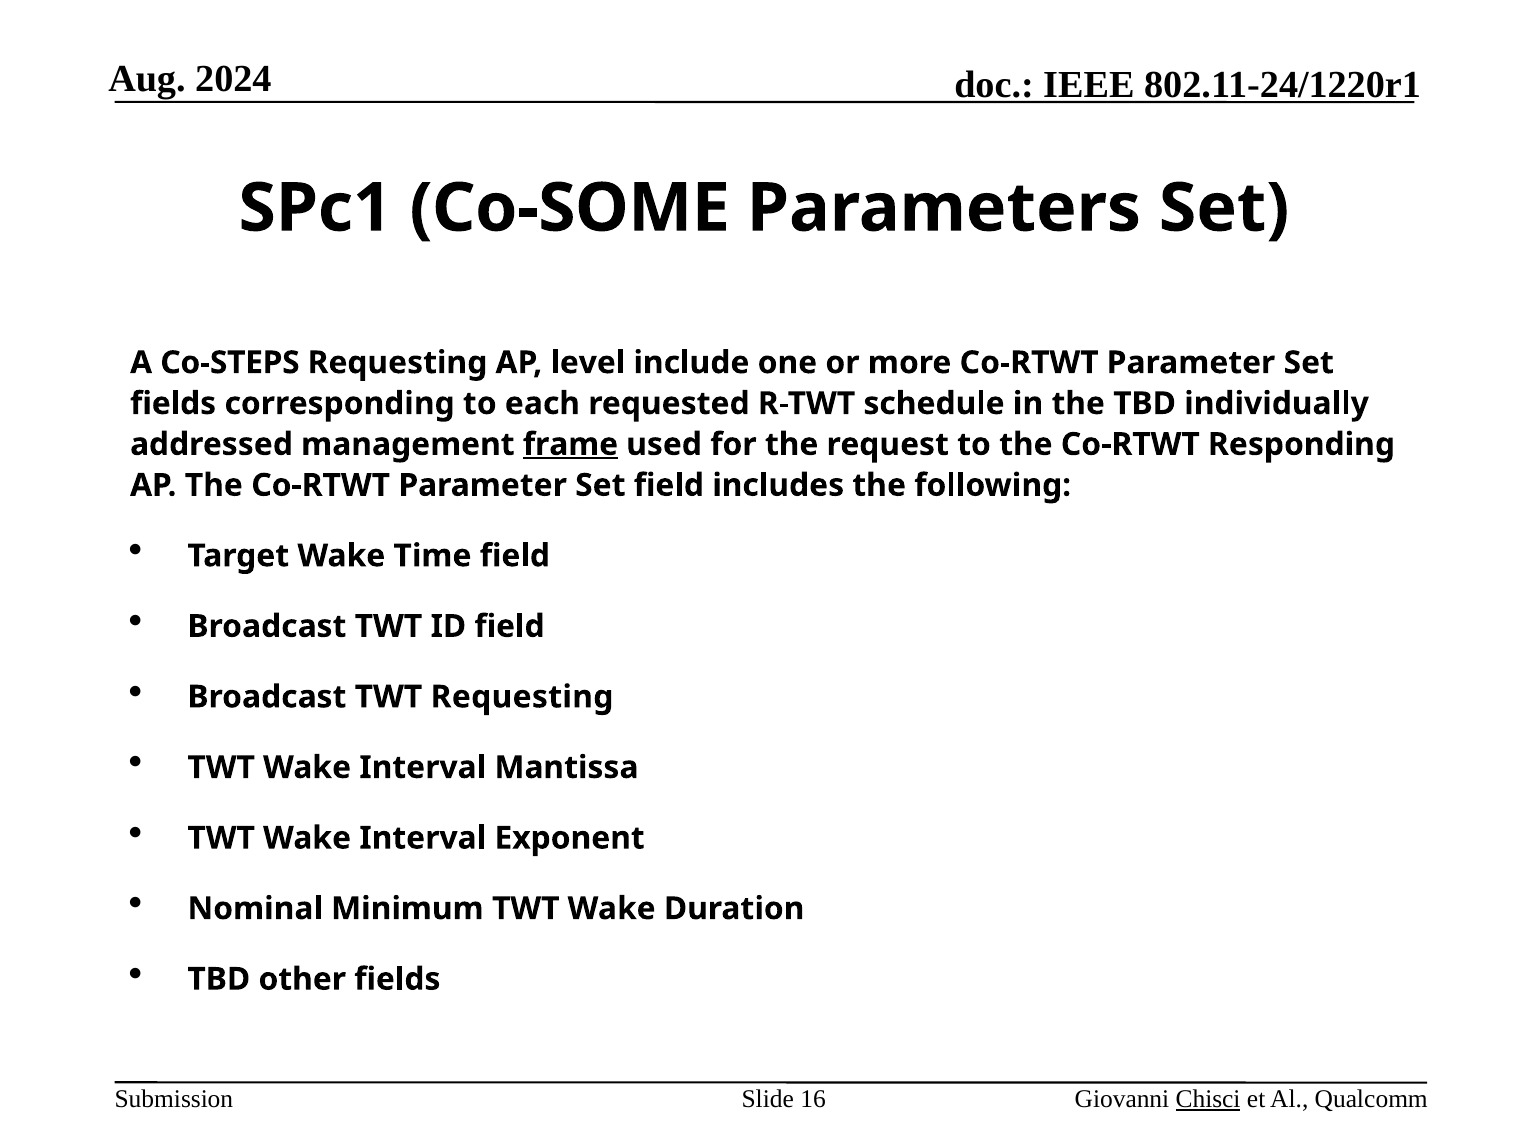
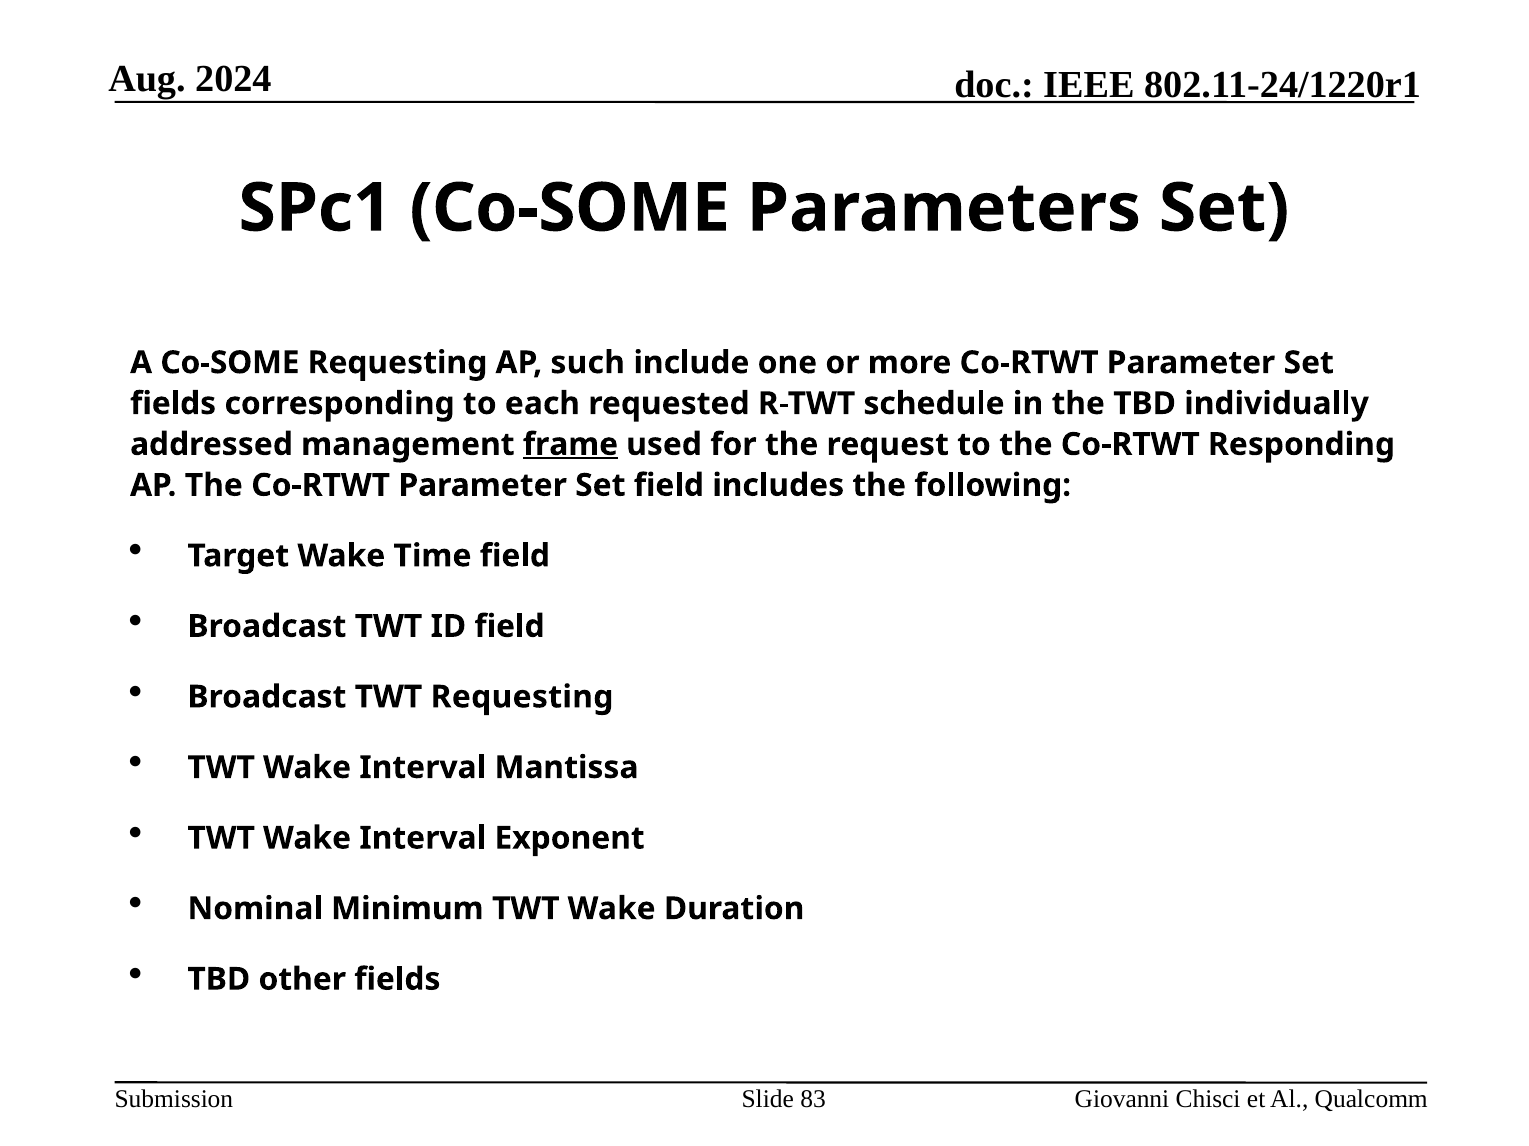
A Co-STEPS: Co-STEPS -> Co-SOME (230, 363)
level: level -> such (588, 363)
16: 16 -> 83 (813, 1100)
Chisci underline: present -> none (1208, 1100)
